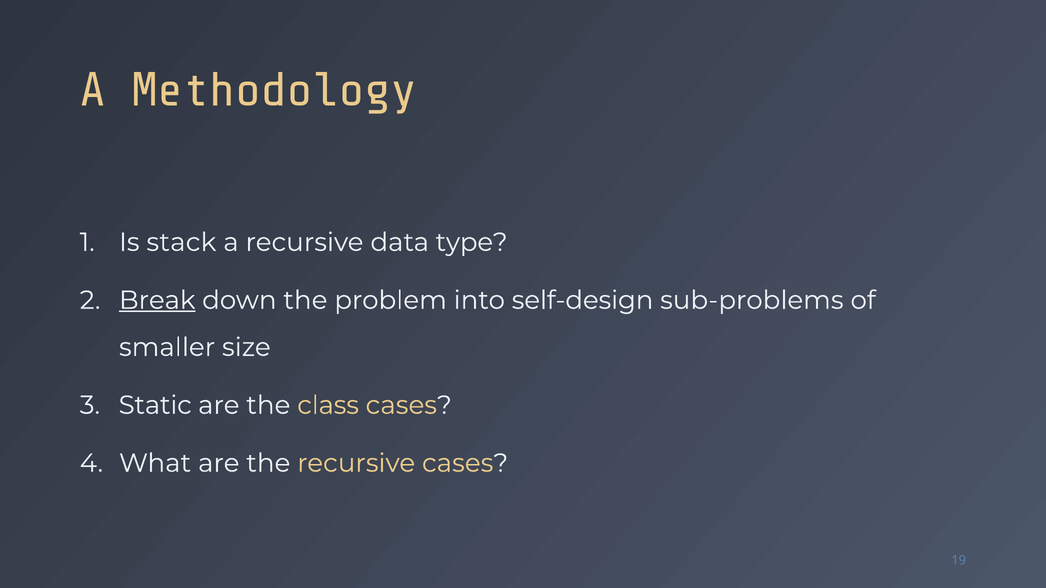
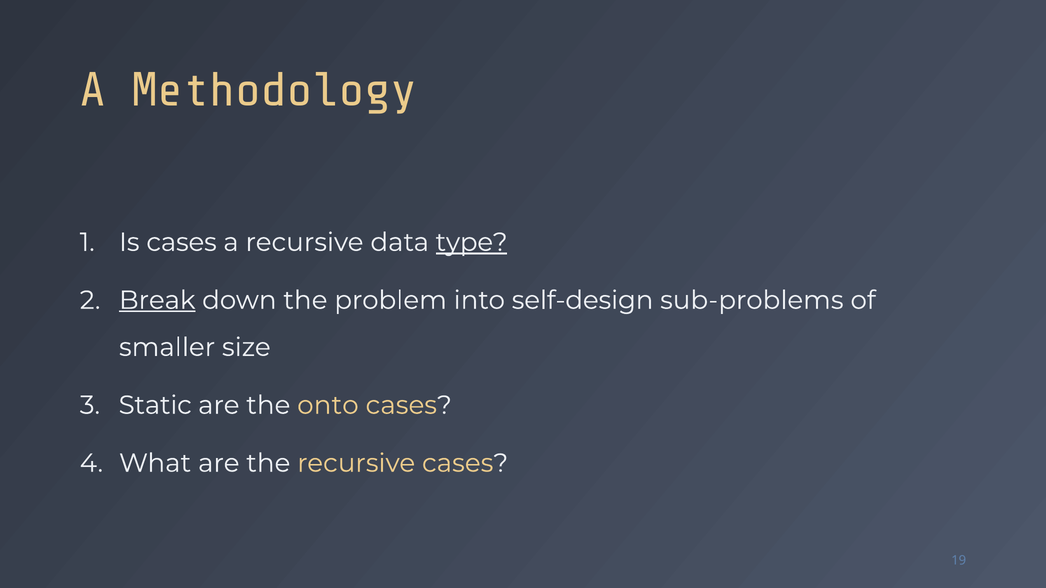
Is stack: stack -> cases (182, 242)
type underline: none -> present (472, 242)
class: class -> onto (328, 405)
